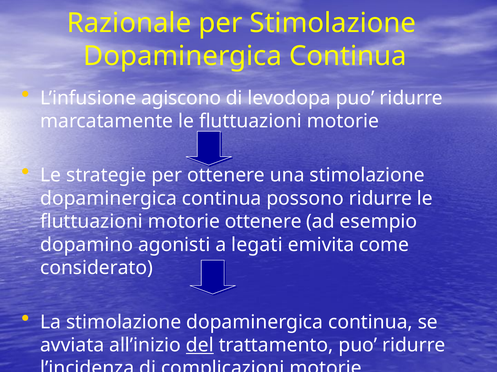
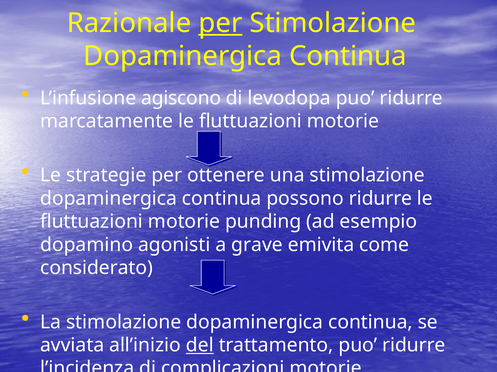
per underline: none -> present (220, 23)
motorie ottenere: ottenere -> punding (263, 222)
legati: legati -> grave (257, 245)
